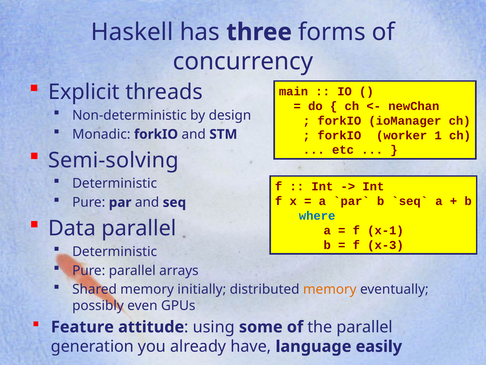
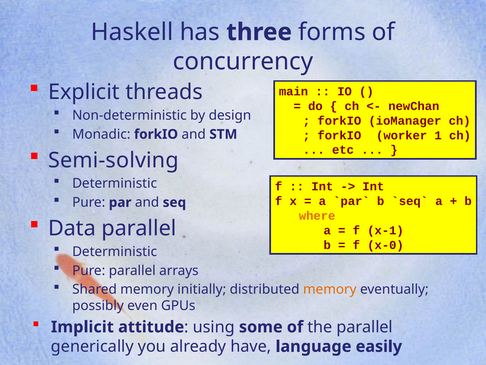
where colour: blue -> orange (317, 216)
x-3: x-3 -> x-0 (385, 245)
Feature: Feature -> Implicit (82, 327)
generation: generation -> generically (92, 346)
